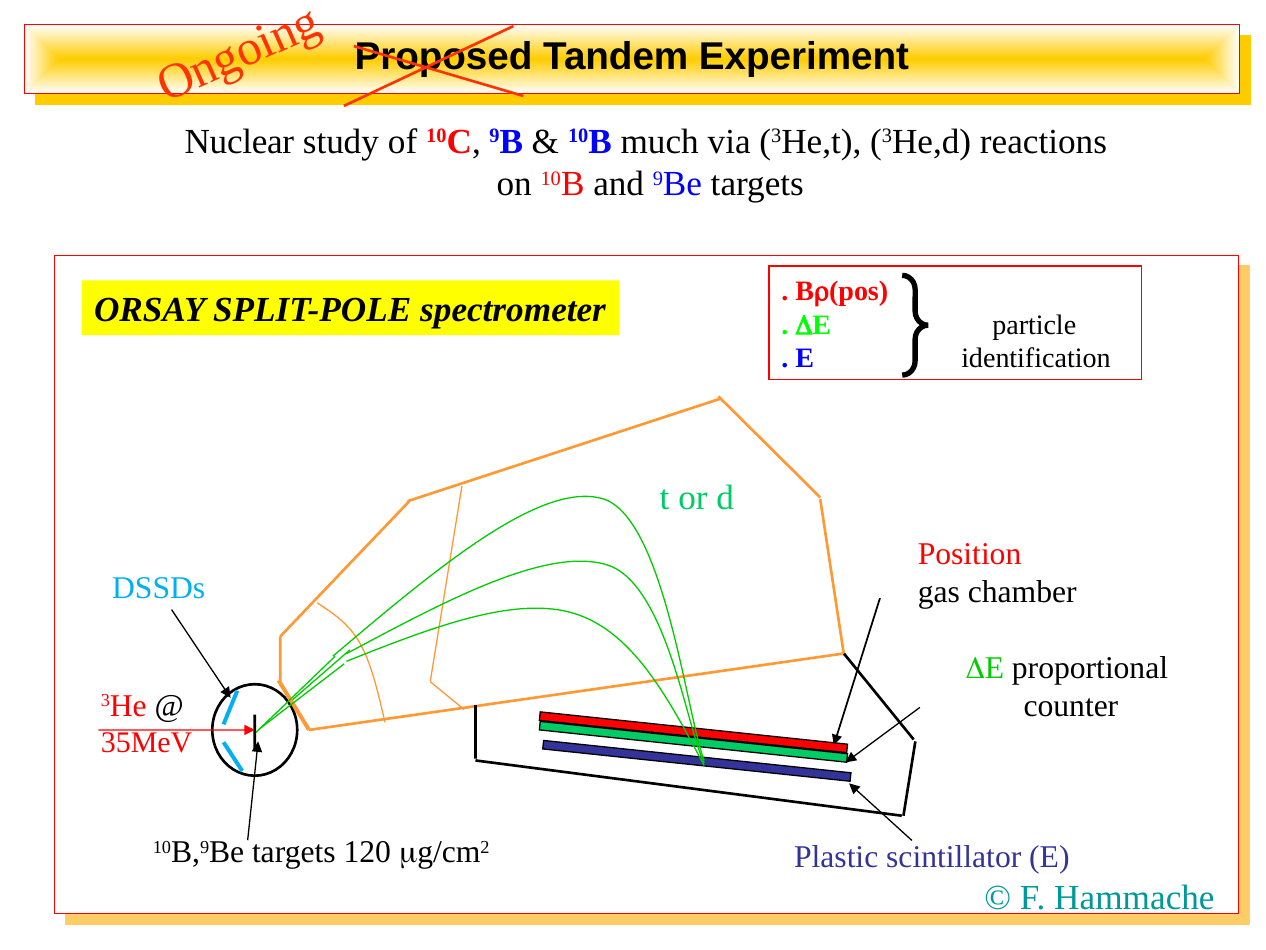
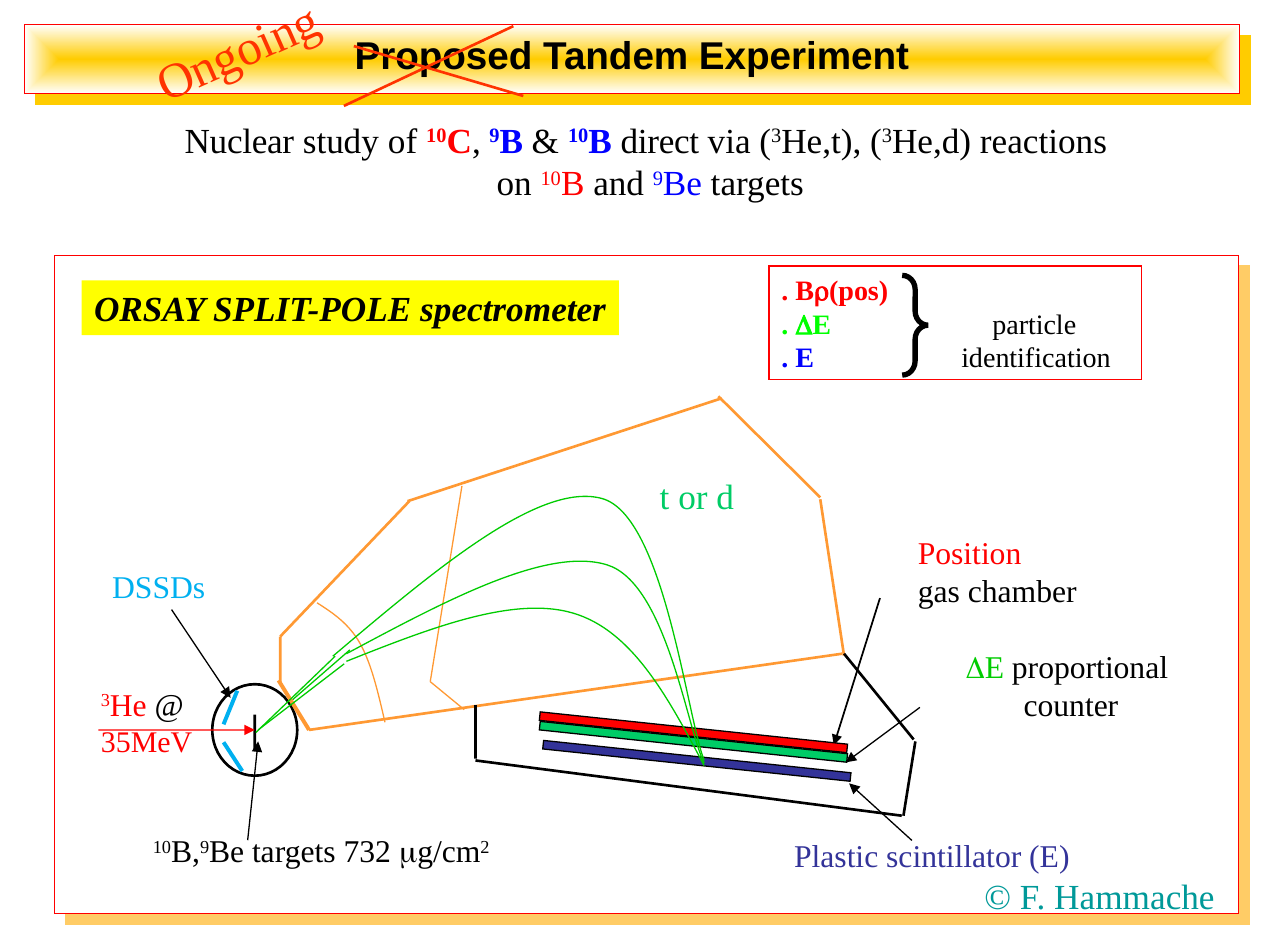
much: much -> direct (660, 142)
120: 120 -> 732 (367, 852)
